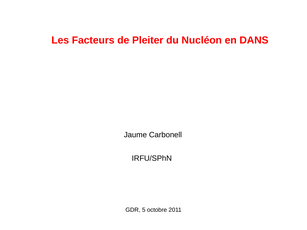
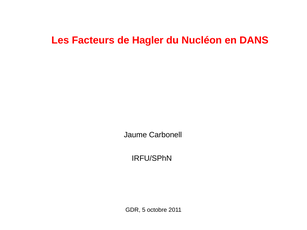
Pleiter: Pleiter -> Hagler (148, 40)
